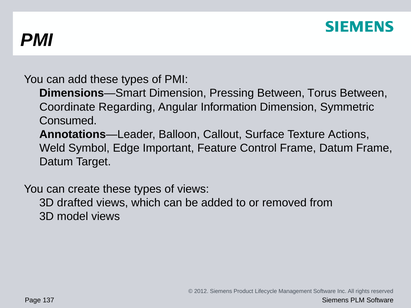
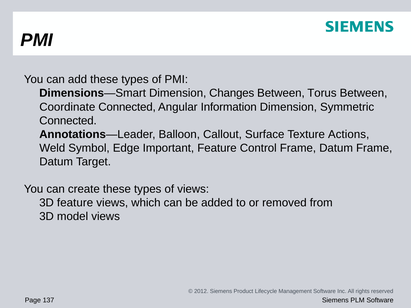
Pressing: Pressing -> Changes (232, 93)
Coordinate Regarding: Regarding -> Connected (127, 107)
Consumed: Consumed -> Connected (68, 121)
3D drafted: drafted -> feature (75, 203)
